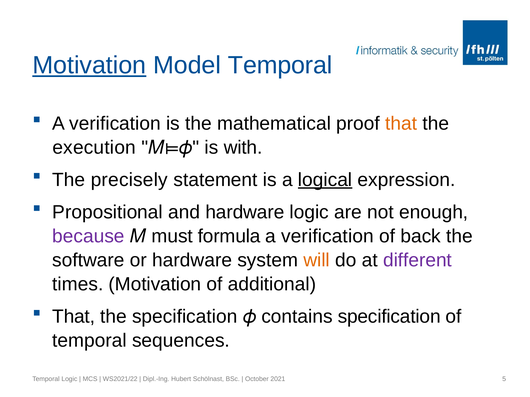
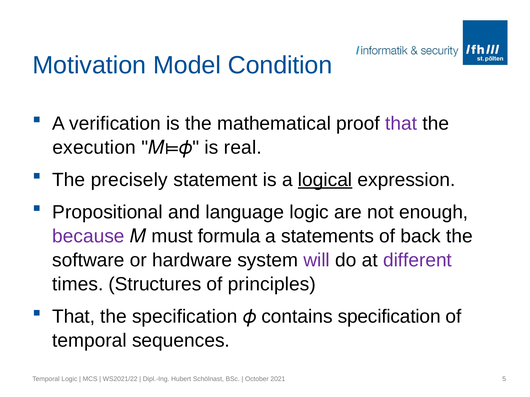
Motivation underline: present -> none (89, 65)
Model Temporal: Temporal -> Condition (280, 65)
that colour: orange -> purple (401, 124)
with: with -> real (243, 148)
and hardware: hardware -> language (245, 212)
verification: verification -> statements (328, 236)
will colour: orange -> purple (317, 261)
times Motivation: Motivation -> Structures (155, 285)
additional: additional -> principles (272, 285)
